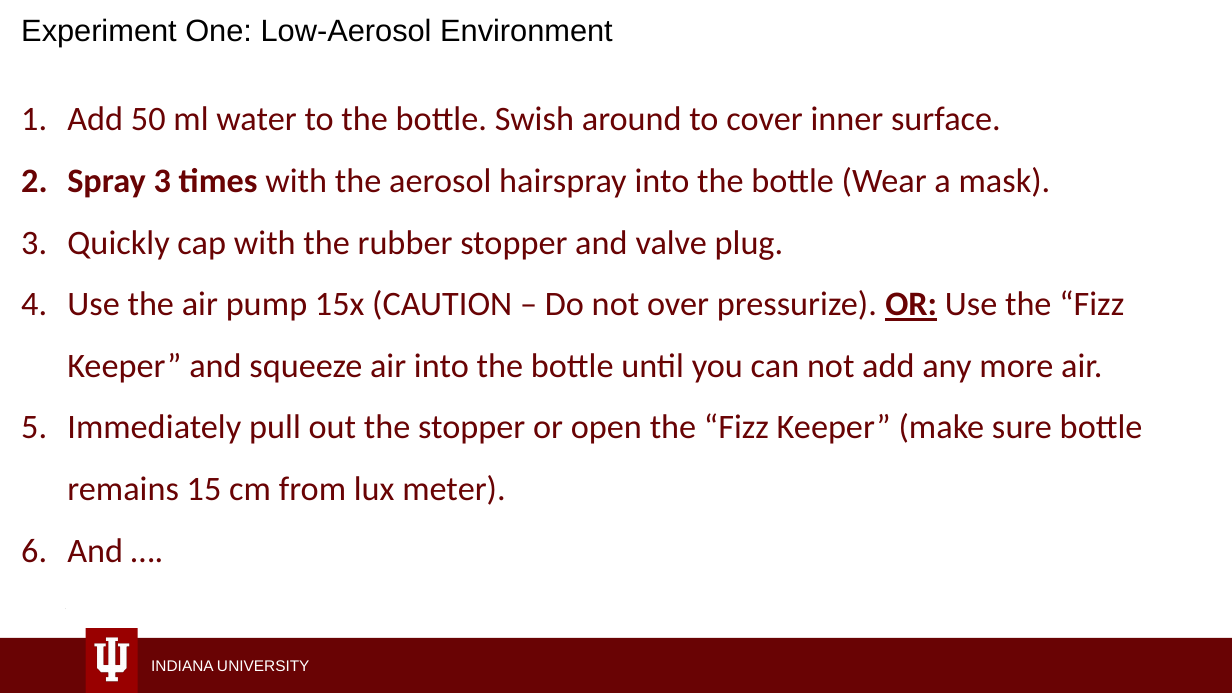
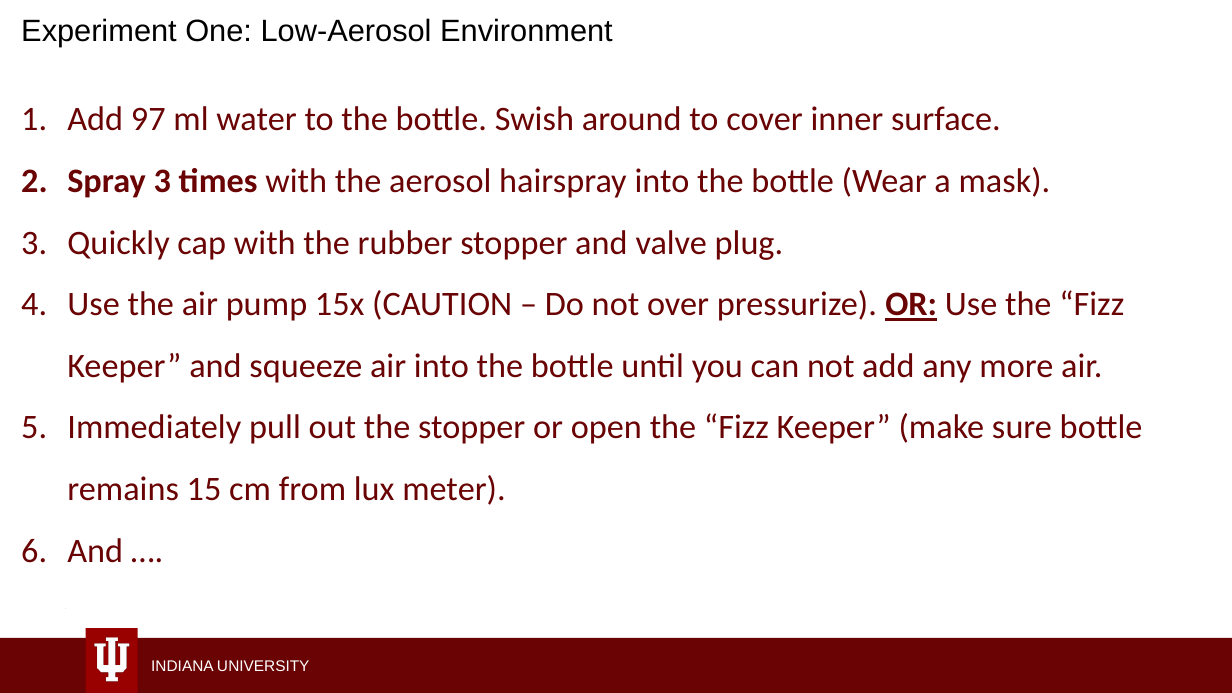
50: 50 -> 97 (148, 120)
